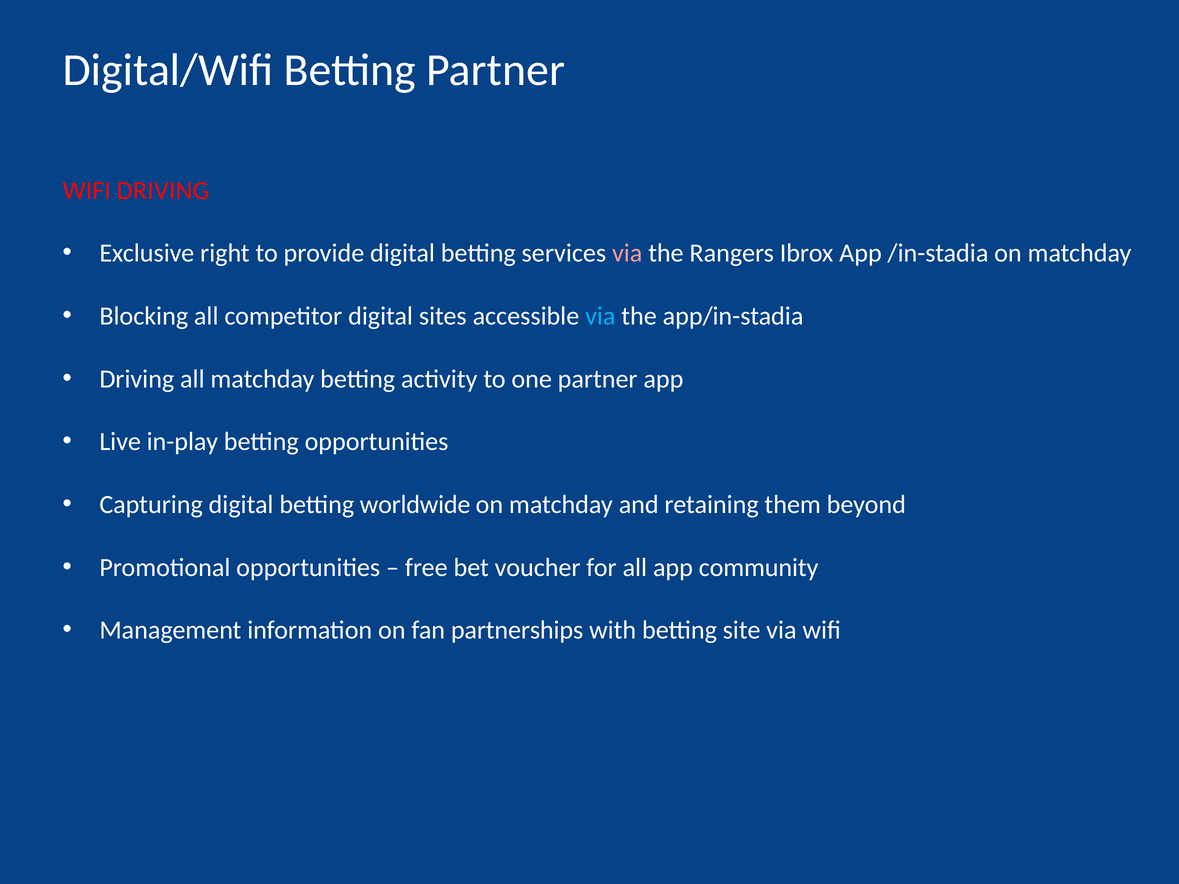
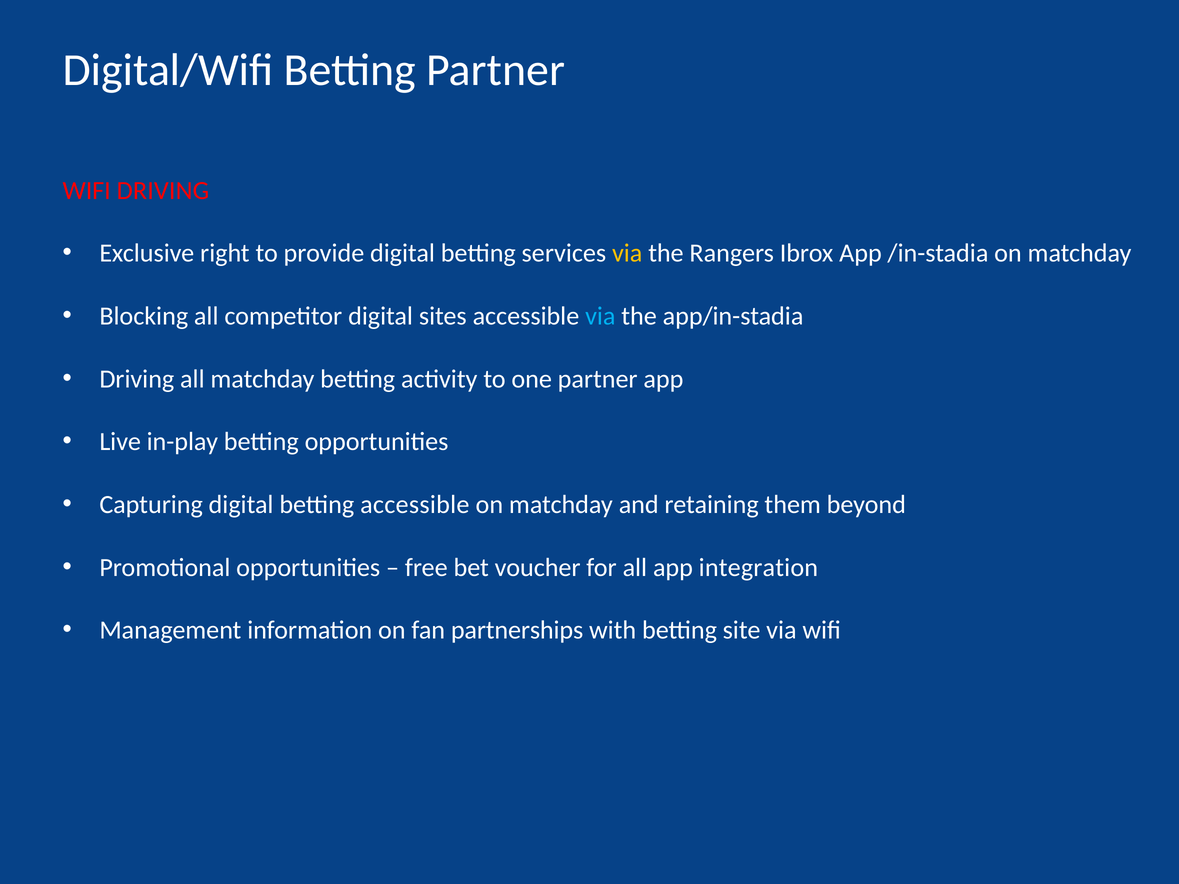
via colour: pink -> yellow (627, 253)
betting worldwide: worldwide -> accessible (415, 505)
community: community -> integration (758, 568)
